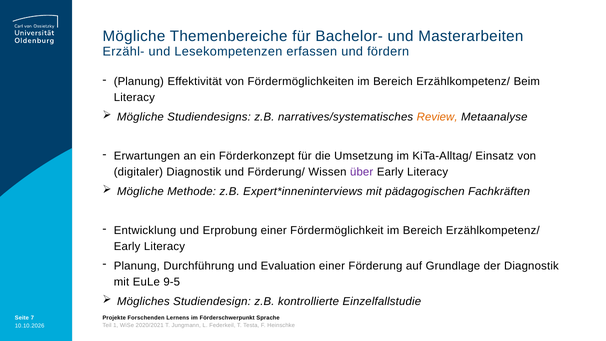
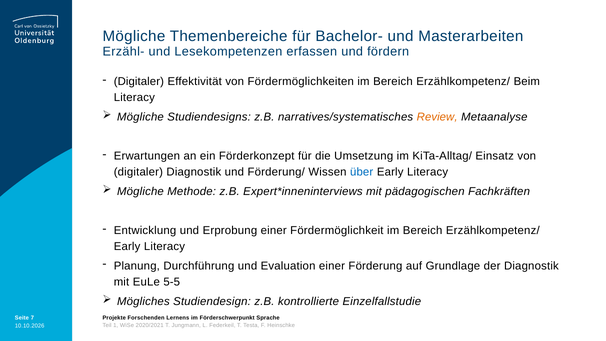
Planung: Planung -> Digitaler (139, 82)
über colour: purple -> blue (362, 172)
9-5: 9-5 -> 5-5 (172, 282)
